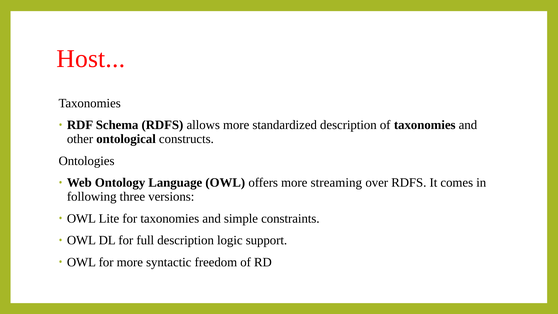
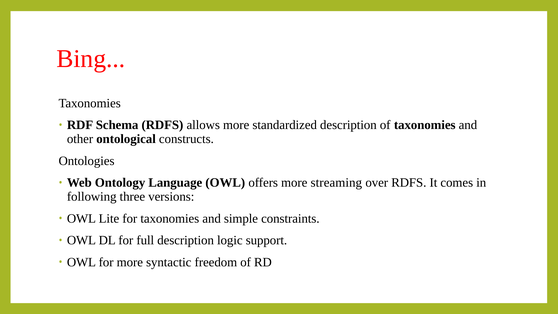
Host: Host -> Bing (91, 59)
